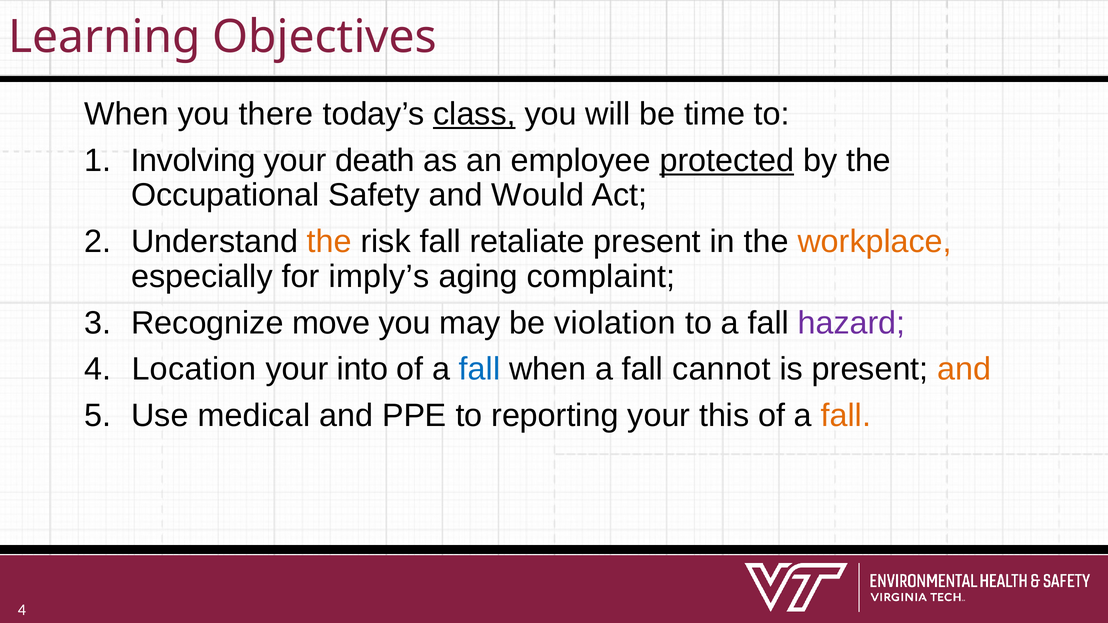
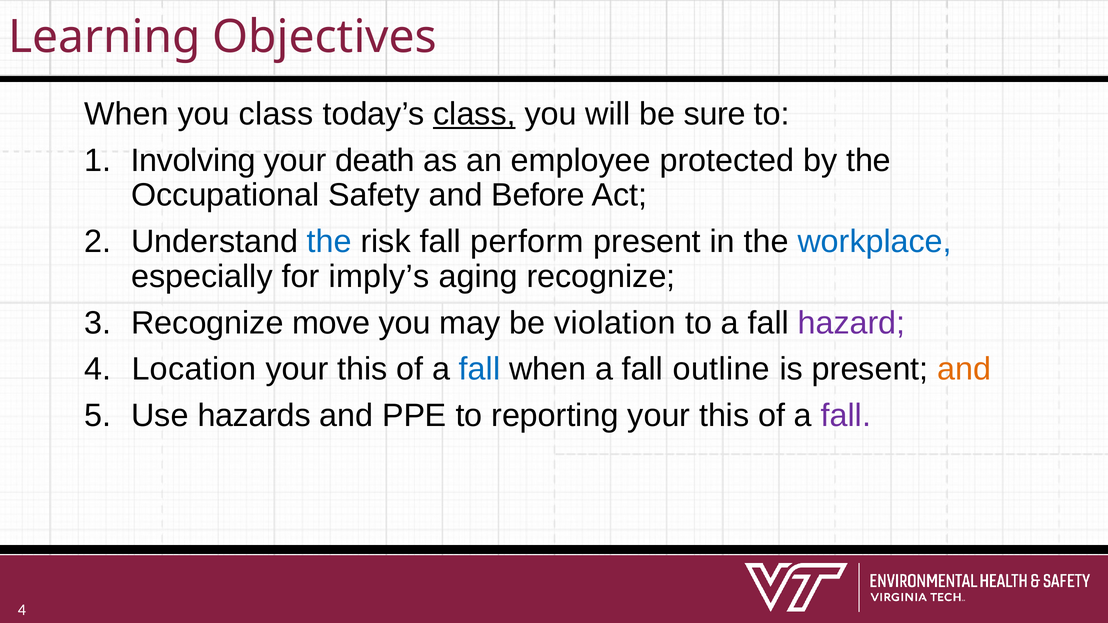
you there: there -> class (276, 114)
time: time -> sure (715, 114)
protected underline: present -> none (727, 161)
Would: Would -> Before (538, 195)
the colour: orange -> blue (329, 242)
retaliate: retaliate -> perform (527, 242)
workplace colour: orange -> blue (875, 242)
aging complaint: complaint -> recognize (601, 277)
into: into -> this (362, 369)
cannot: cannot -> outline (721, 369)
medical: medical -> hazards (254, 416)
fall colour: orange -> purple (846, 416)
